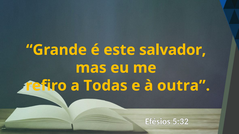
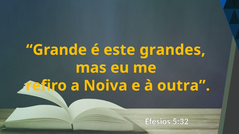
salvador: salvador -> grandes (172, 50)
Todas: Todas -> Noiva (105, 86)
